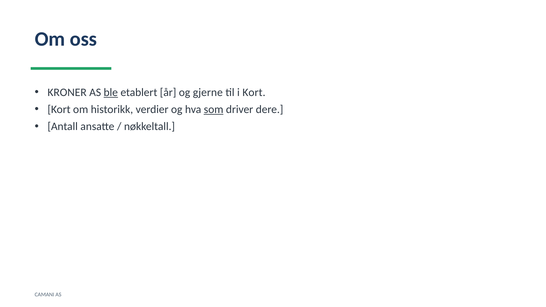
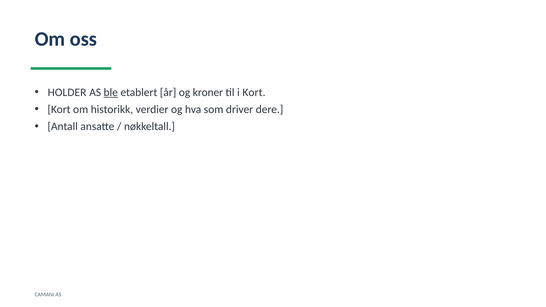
KRONER: KRONER -> HOLDER (67, 92)
gjerne: gjerne -> kroner (208, 92)
som underline: present -> none (214, 110)
